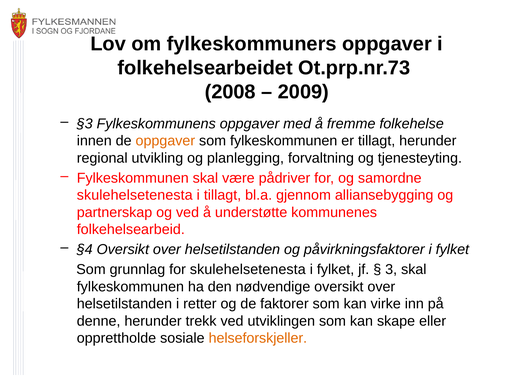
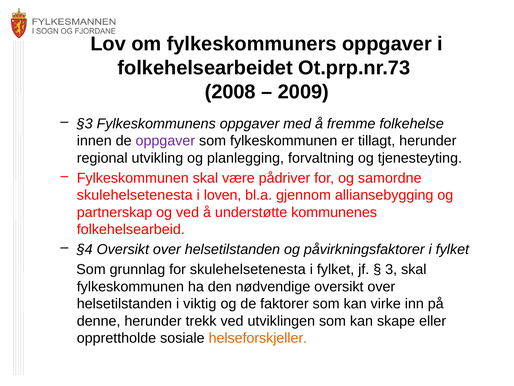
oppgaver colour: orange -> purple (165, 141)
i tillagt: tillagt -> loven (223, 195)
retter: retter -> viktig (200, 303)
